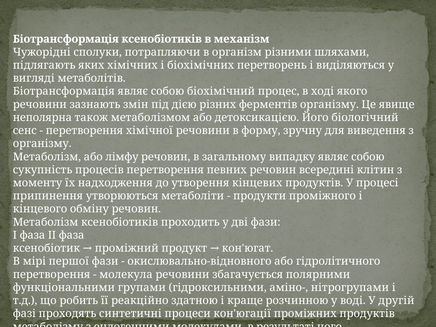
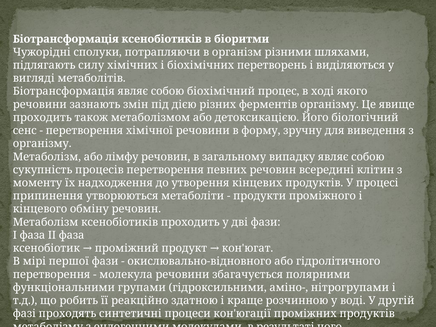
механізм: механізм -> біоритми (242, 39)
яких: яких -> силу (91, 65)
неполярна: неполярна -> проходить (42, 118)
